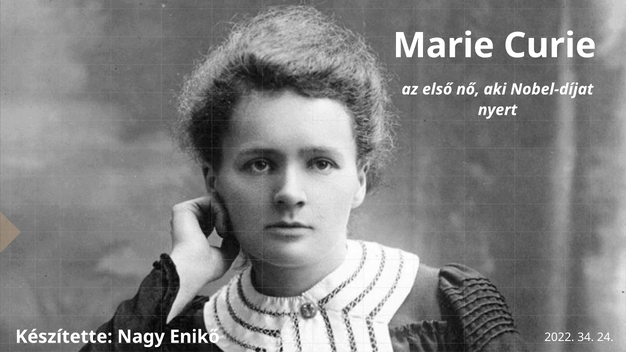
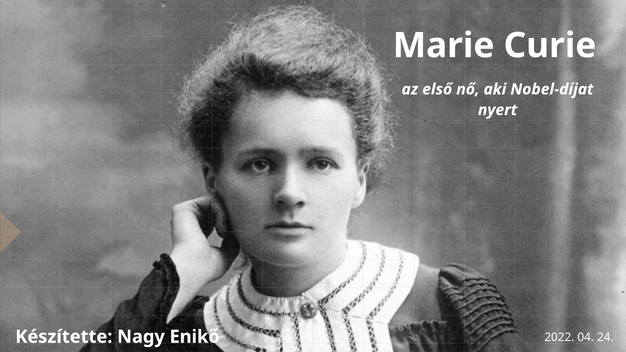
34: 34 -> 04 (586, 337)
